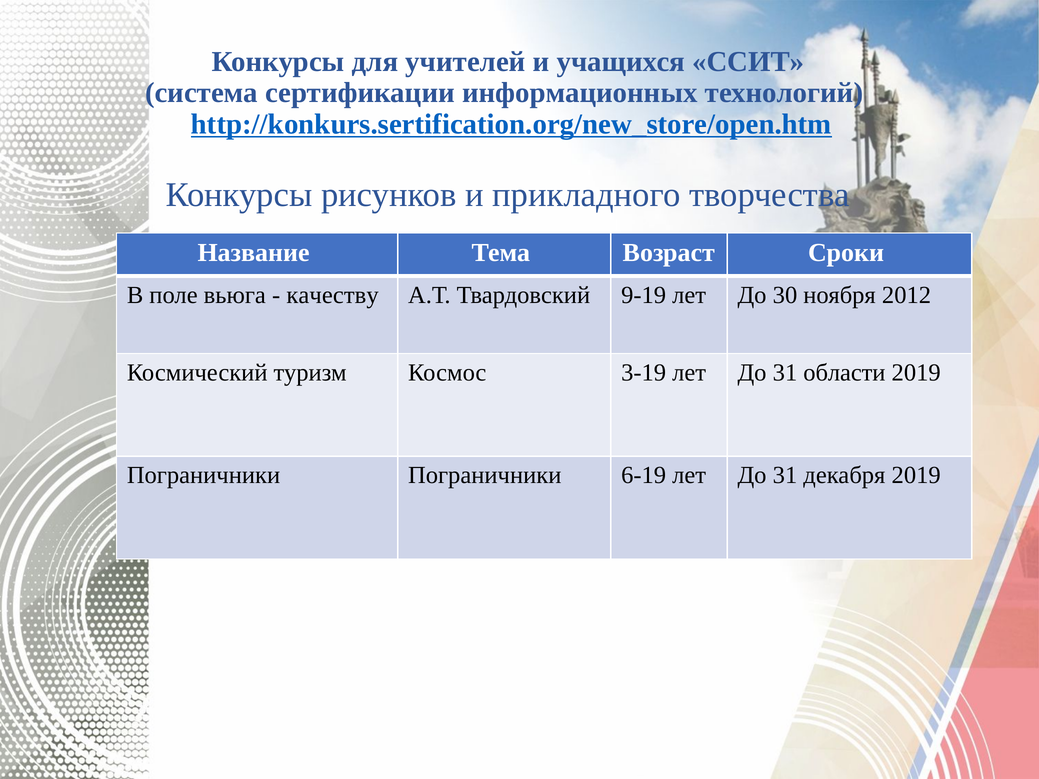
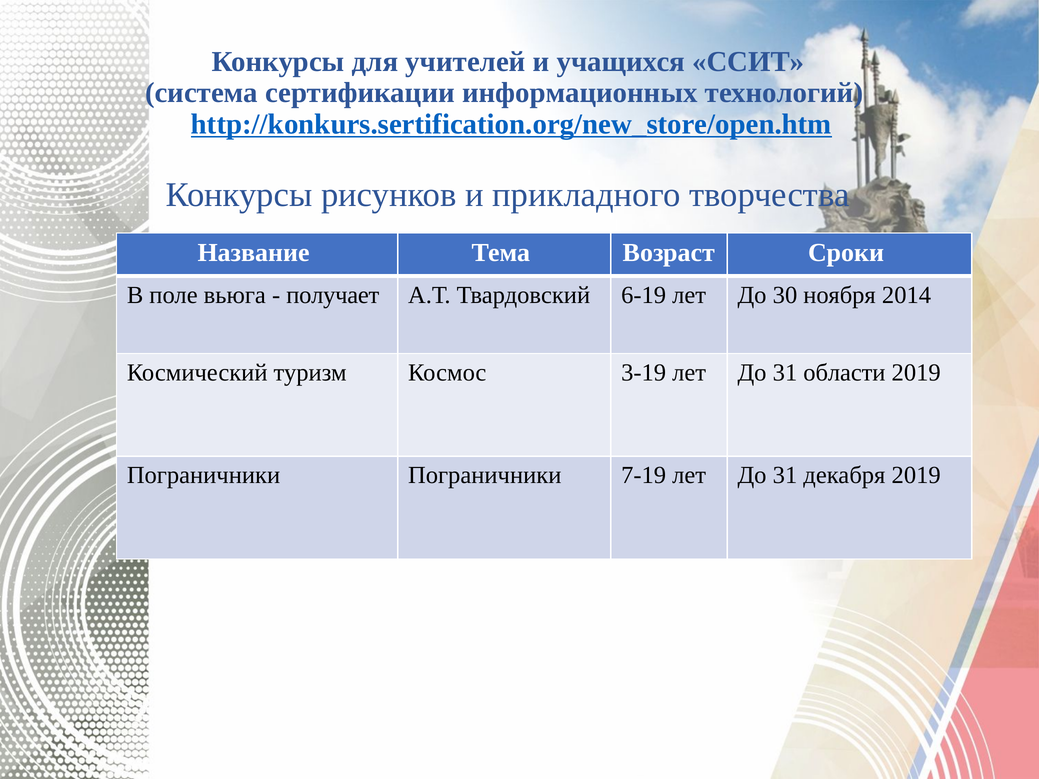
качеству: качеству -> получает (333, 295)
9-19: 9-19 -> 6-19 (644, 295)
2012: 2012 -> 2014 (907, 295)
6-19: 6-19 -> 7-19 (644, 475)
